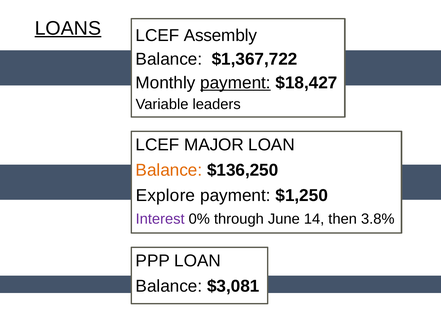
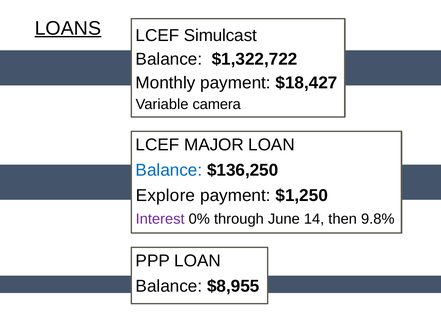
Assembly: Assembly -> Simulcast (220, 35)
$1,367,722: $1,367,722 -> $1,322,722 (255, 59)
payment underline: present -> none (235, 83)
leaders: leaders -> camera (217, 104)
Balance colour: orange -> blue (169, 170)
3.8%: 3.8% -> 9.8% (378, 219)
$3,081: $3,081 -> $8,955 (233, 286)
